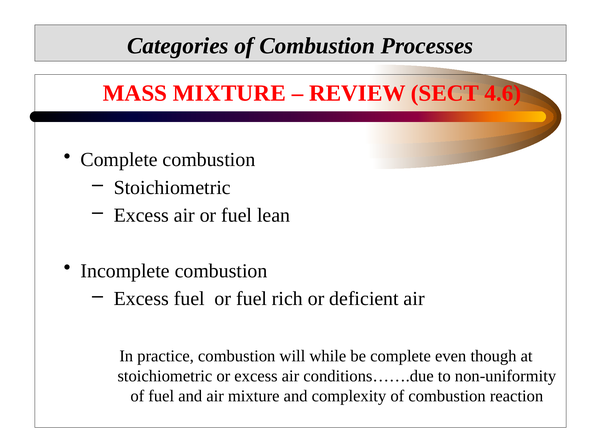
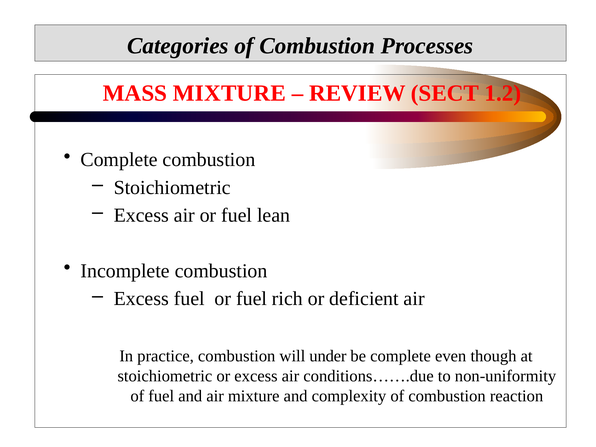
4.6: 4.6 -> 1.2 (503, 93)
while: while -> under (328, 356)
